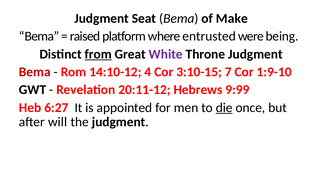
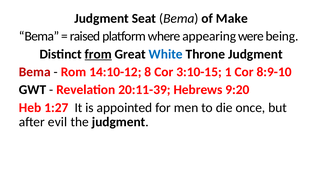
entrusted: entrusted -> appearing (209, 36)
White colour: purple -> blue (166, 54)
4: 4 -> 8 (148, 72)
7: 7 -> 1 (228, 72)
1:9-10: 1:9-10 -> 8:9-10 (274, 72)
20:11-12: 20:11-12 -> 20:11-39 (144, 90)
9:99: 9:99 -> 9:20 (237, 90)
6:27: 6:27 -> 1:27 (56, 108)
die underline: present -> none (224, 108)
will: will -> evil (58, 122)
